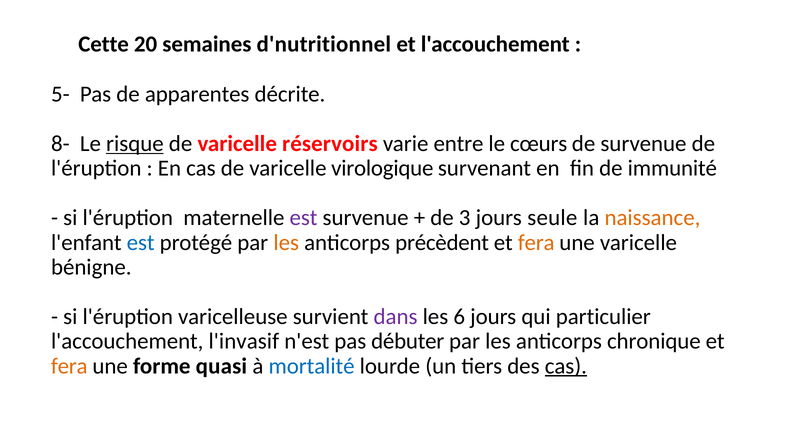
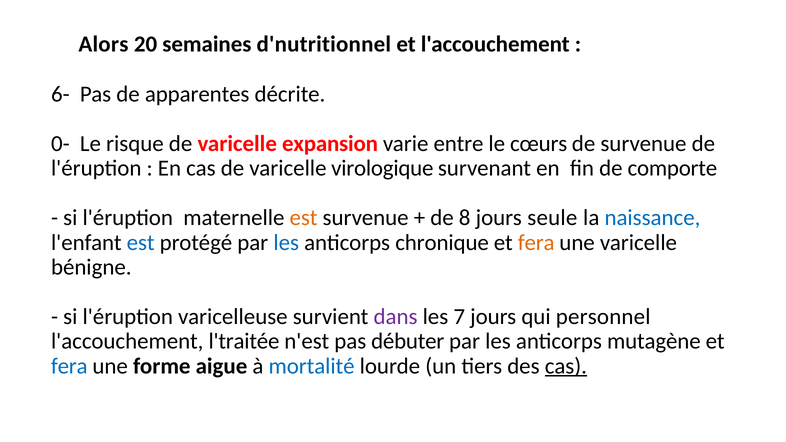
Cette: Cette -> Alors (103, 44)
5-: 5- -> 6- (60, 94)
8-: 8- -> 0- (60, 144)
risque underline: present -> none (135, 144)
réservoirs: réservoirs -> expansion (330, 144)
immunité: immunité -> comporte (672, 168)
est colour: purple -> orange (304, 218)
3: 3 -> 8 (465, 218)
naissance colour: orange -> blue (652, 218)
les colour: orange -> blue (286, 243)
précèdent: précèdent -> chronique (442, 243)
6: 6 -> 7 (459, 317)
particulier: particulier -> personnel (603, 317)
l'invasif: l'invasif -> l'traitée (244, 341)
chronique: chronique -> mutagène (654, 341)
fera colour: orange -> blue (69, 366)
quasi: quasi -> aigue (221, 366)
